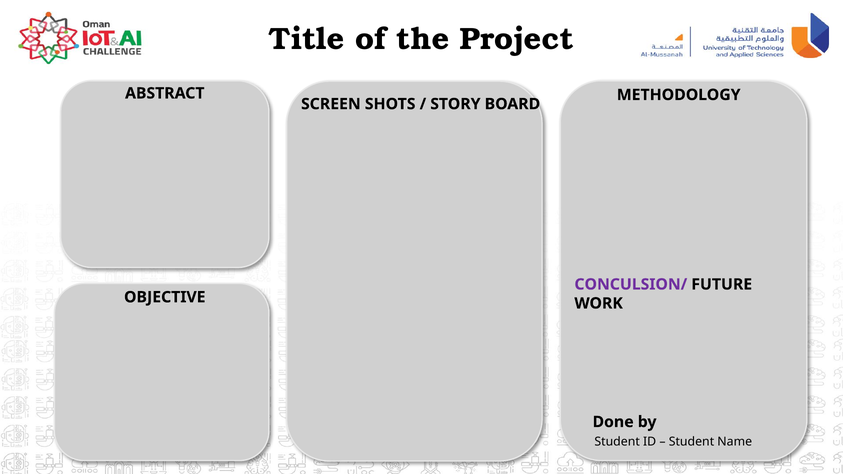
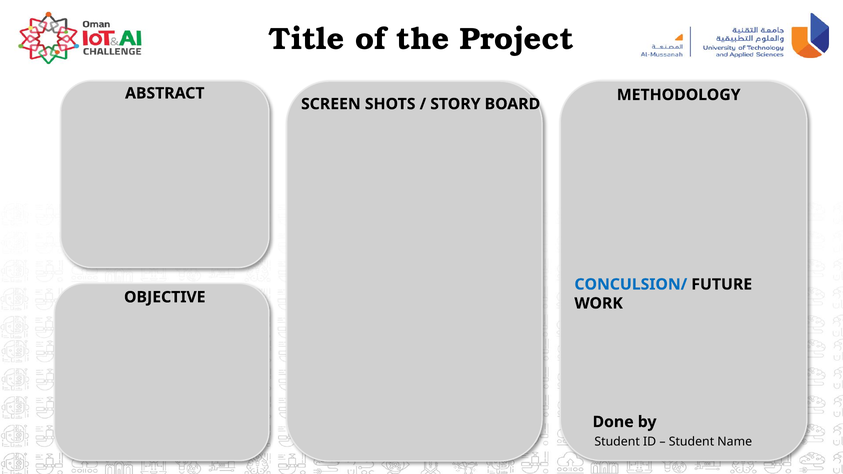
CONCULSION/ colour: purple -> blue (631, 284)
